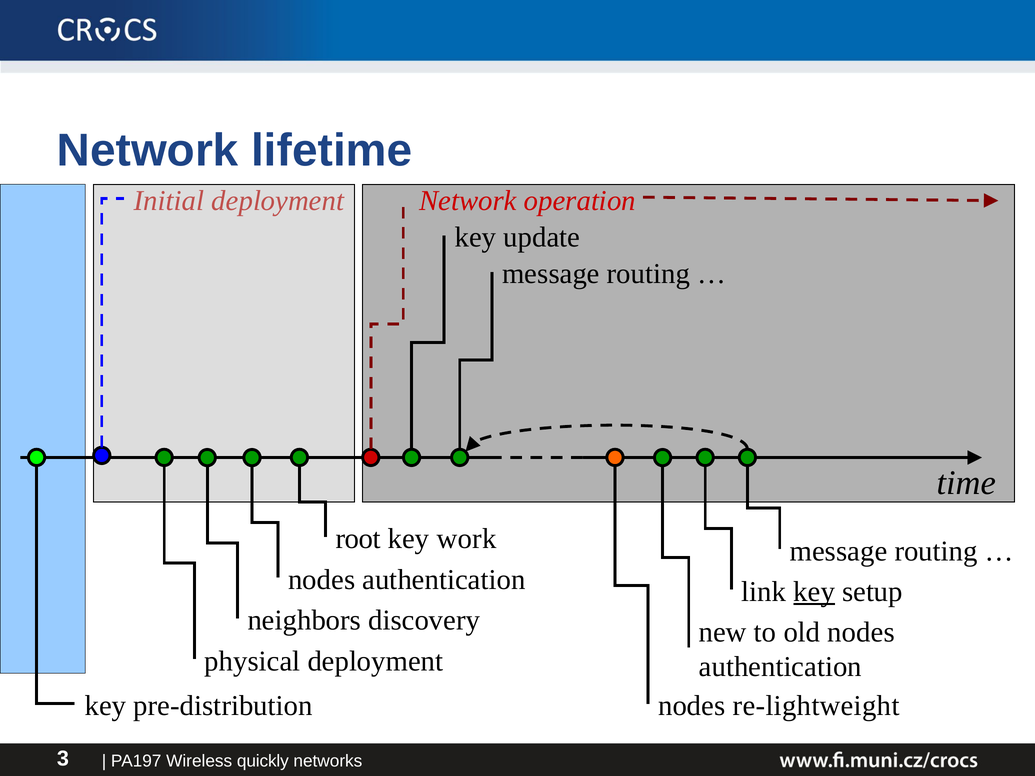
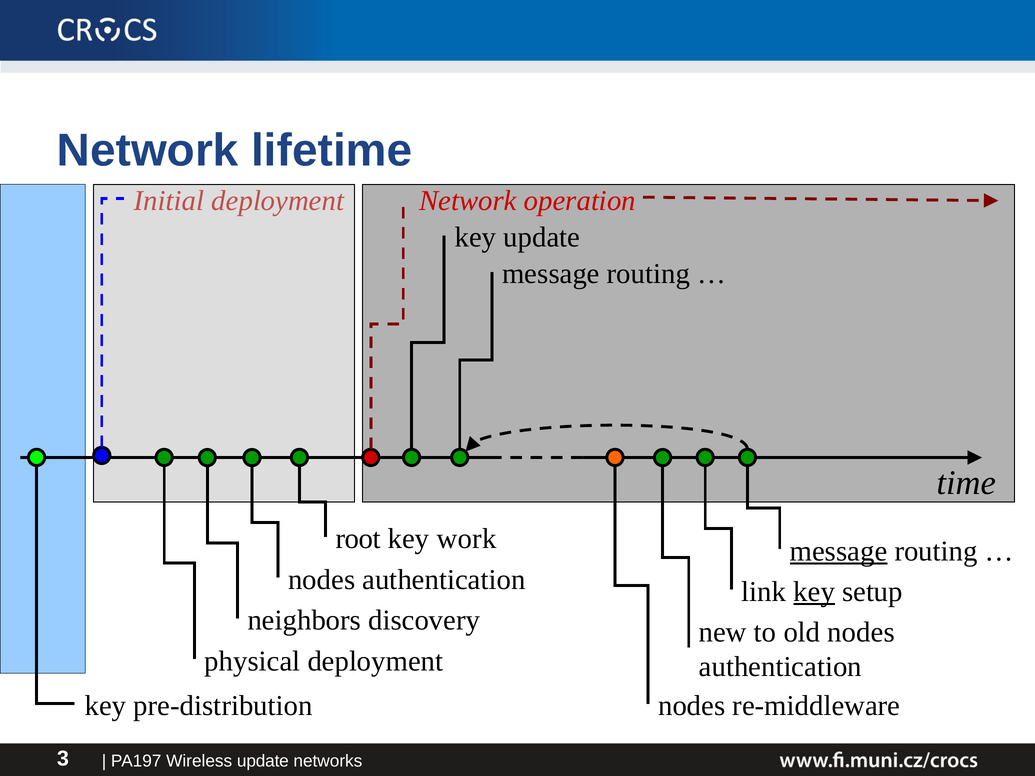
message underline: none -> present (839, 551)
re-lightweight: re-lightweight -> re-middleware (816, 706)
Wireless quickly: quickly -> update (263, 761)
